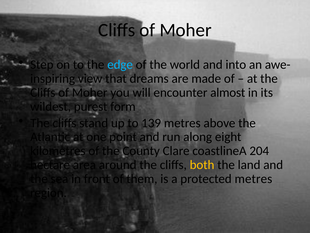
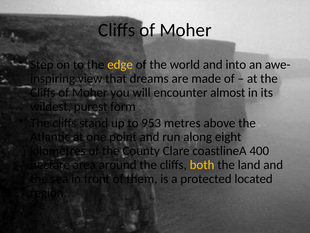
edge colour: light blue -> yellow (120, 64)
139: 139 -> 953 (151, 123)
204: 204 -> 400 (259, 151)
protected metres: metres -> located (254, 179)
